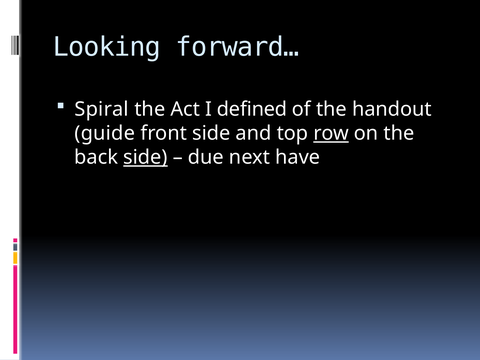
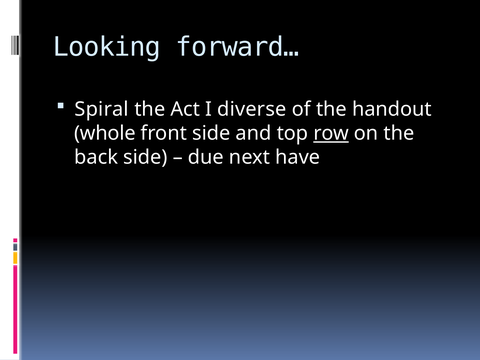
defined: defined -> diverse (252, 109)
guide: guide -> whole (105, 133)
side underline: present -> none (145, 157)
